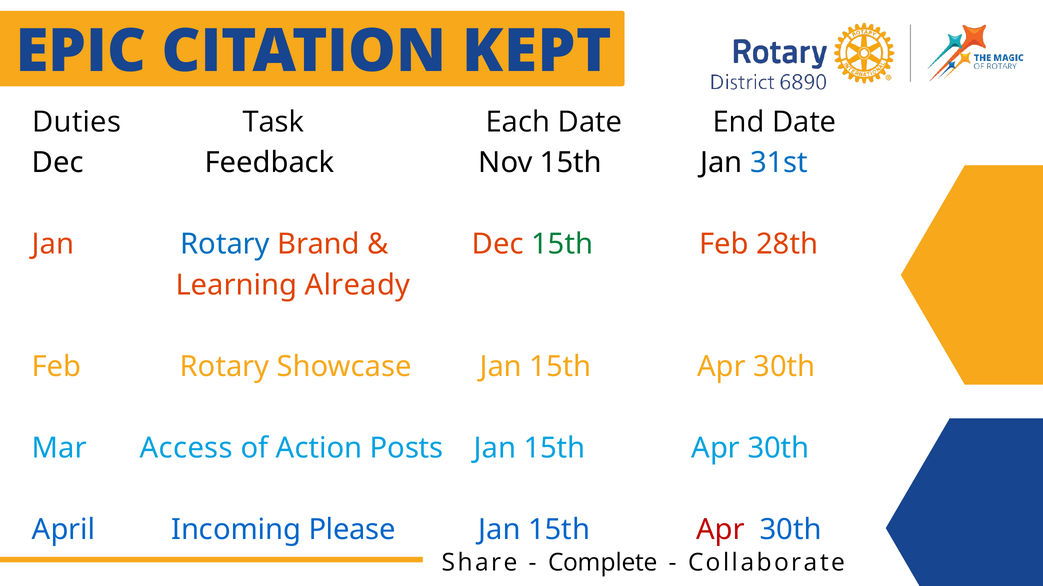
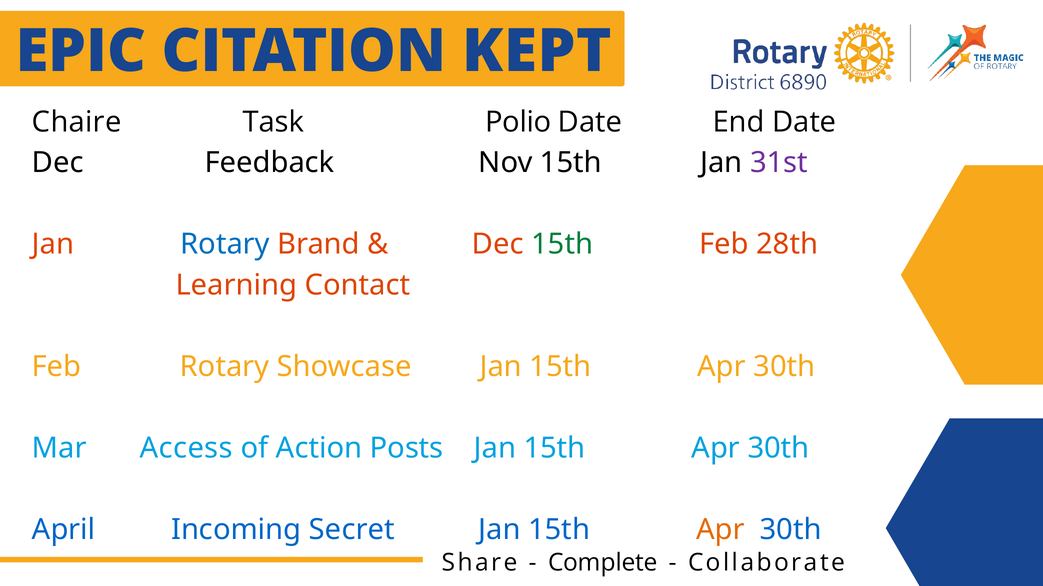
Duties: Duties -> Chaire (77, 122)
Each: Each -> Polio (518, 122)
31st colour: blue -> purple (779, 163)
Already: Already -> Contact (358, 285)
Please: Please -> Secret (352, 530)
Apr colour: red -> orange (720, 530)
